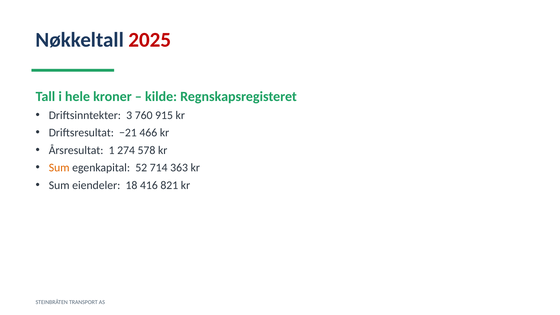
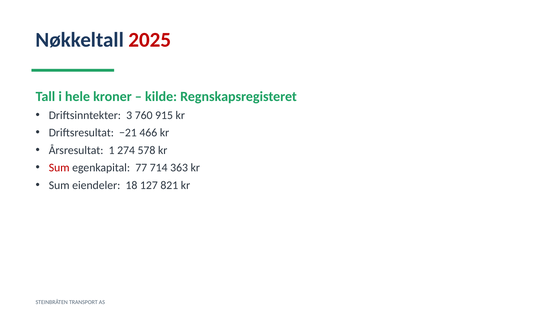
Sum colour: orange -> red (59, 168)
52: 52 -> 77 (141, 168)
416: 416 -> 127 (149, 185)
